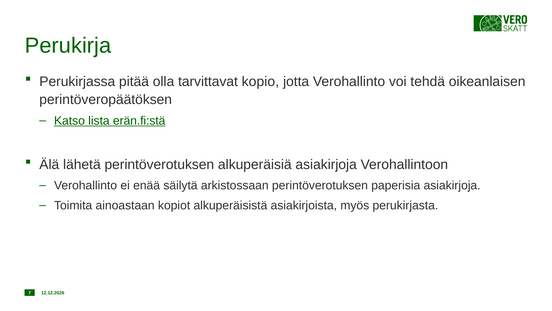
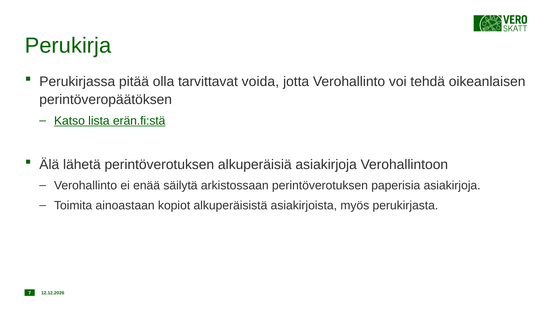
kopio: kopio -> voida (260, 81)
